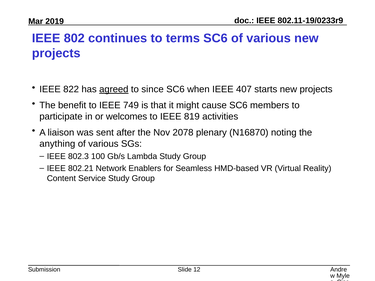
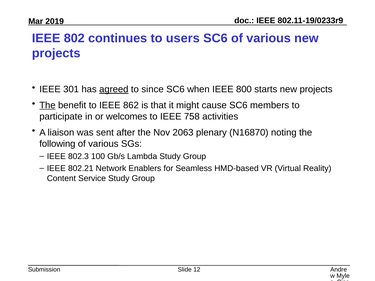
terms: terms -> users (183, 38)
822: 822 -> 301 (71, 89)
407: 407 -> 800 (244, 89)
The underline: none -> present (47, 105)
749: 749 -> 862 (131, 105)
819: 819 -> 758 (192, 117)
2078: 2078 -> 2063 (183, 133)
anything: anything -> following (57, 144)
